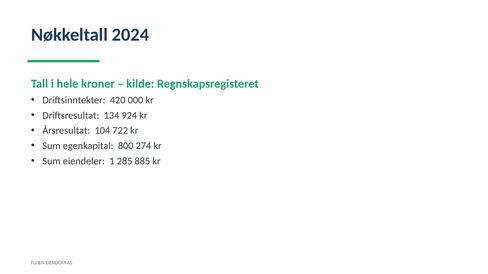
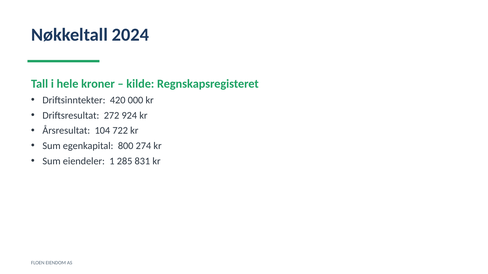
134: 134 -> 272 (112, 116)
885: 885 -> 831 (142, 161)
